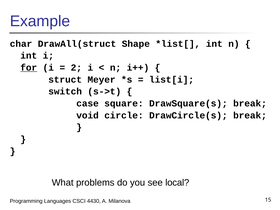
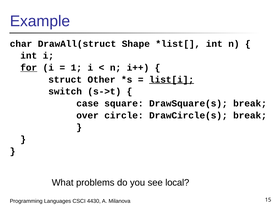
2: 2 -> 1 (76, 68)
Meyer: Meyer -> Other (102, 80)
list[i underline: none -> present (172, 80)
void: void -> over (88, 115)
